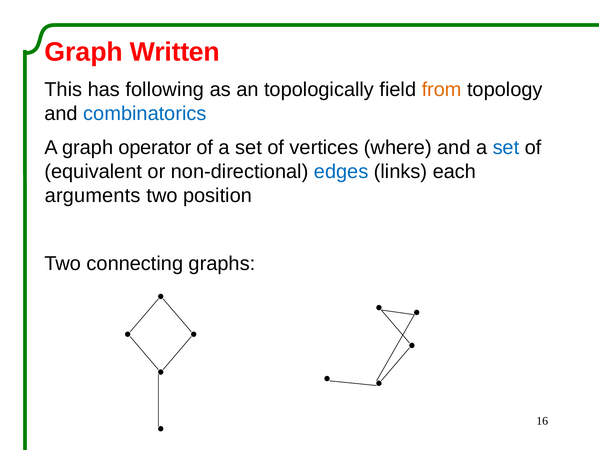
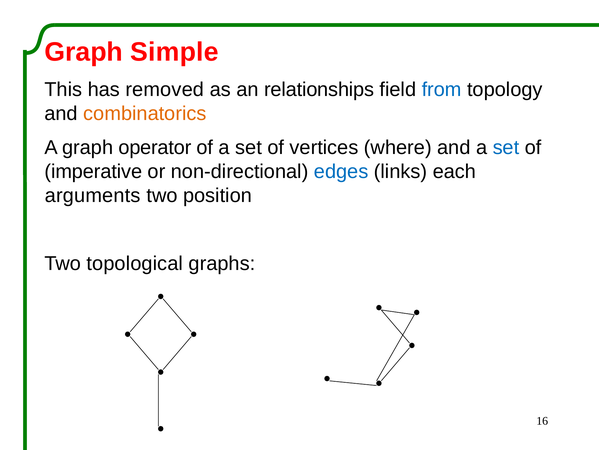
Written: Written -> Simple (174, 52)
following: following -> removed (165, 89)
topologically: topologically -> relationships (319, 89)
from colour: orange -> blue (442, 89)
combinatorics colour: blue -> orange (145, 113)
equivalent: equivalent -> imperative (93, 171)
connecting: connecting -> topological (135, 263)
